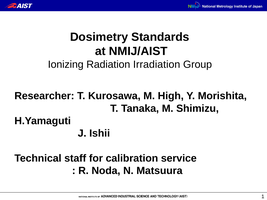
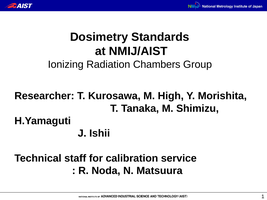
Irradiation: Irradiation -> Chambers (157, 65)
